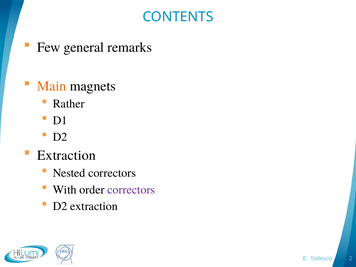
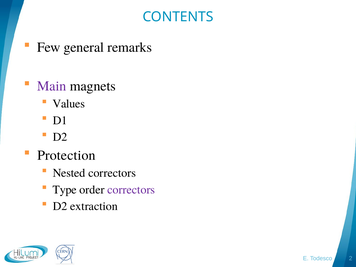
Main colour: orange -> purple (52, 86)
Rather: Rather -> Values (69, 104)
Extraction: Extraction -> Protection (66, 155)
With: With -> Type (65, 190)
